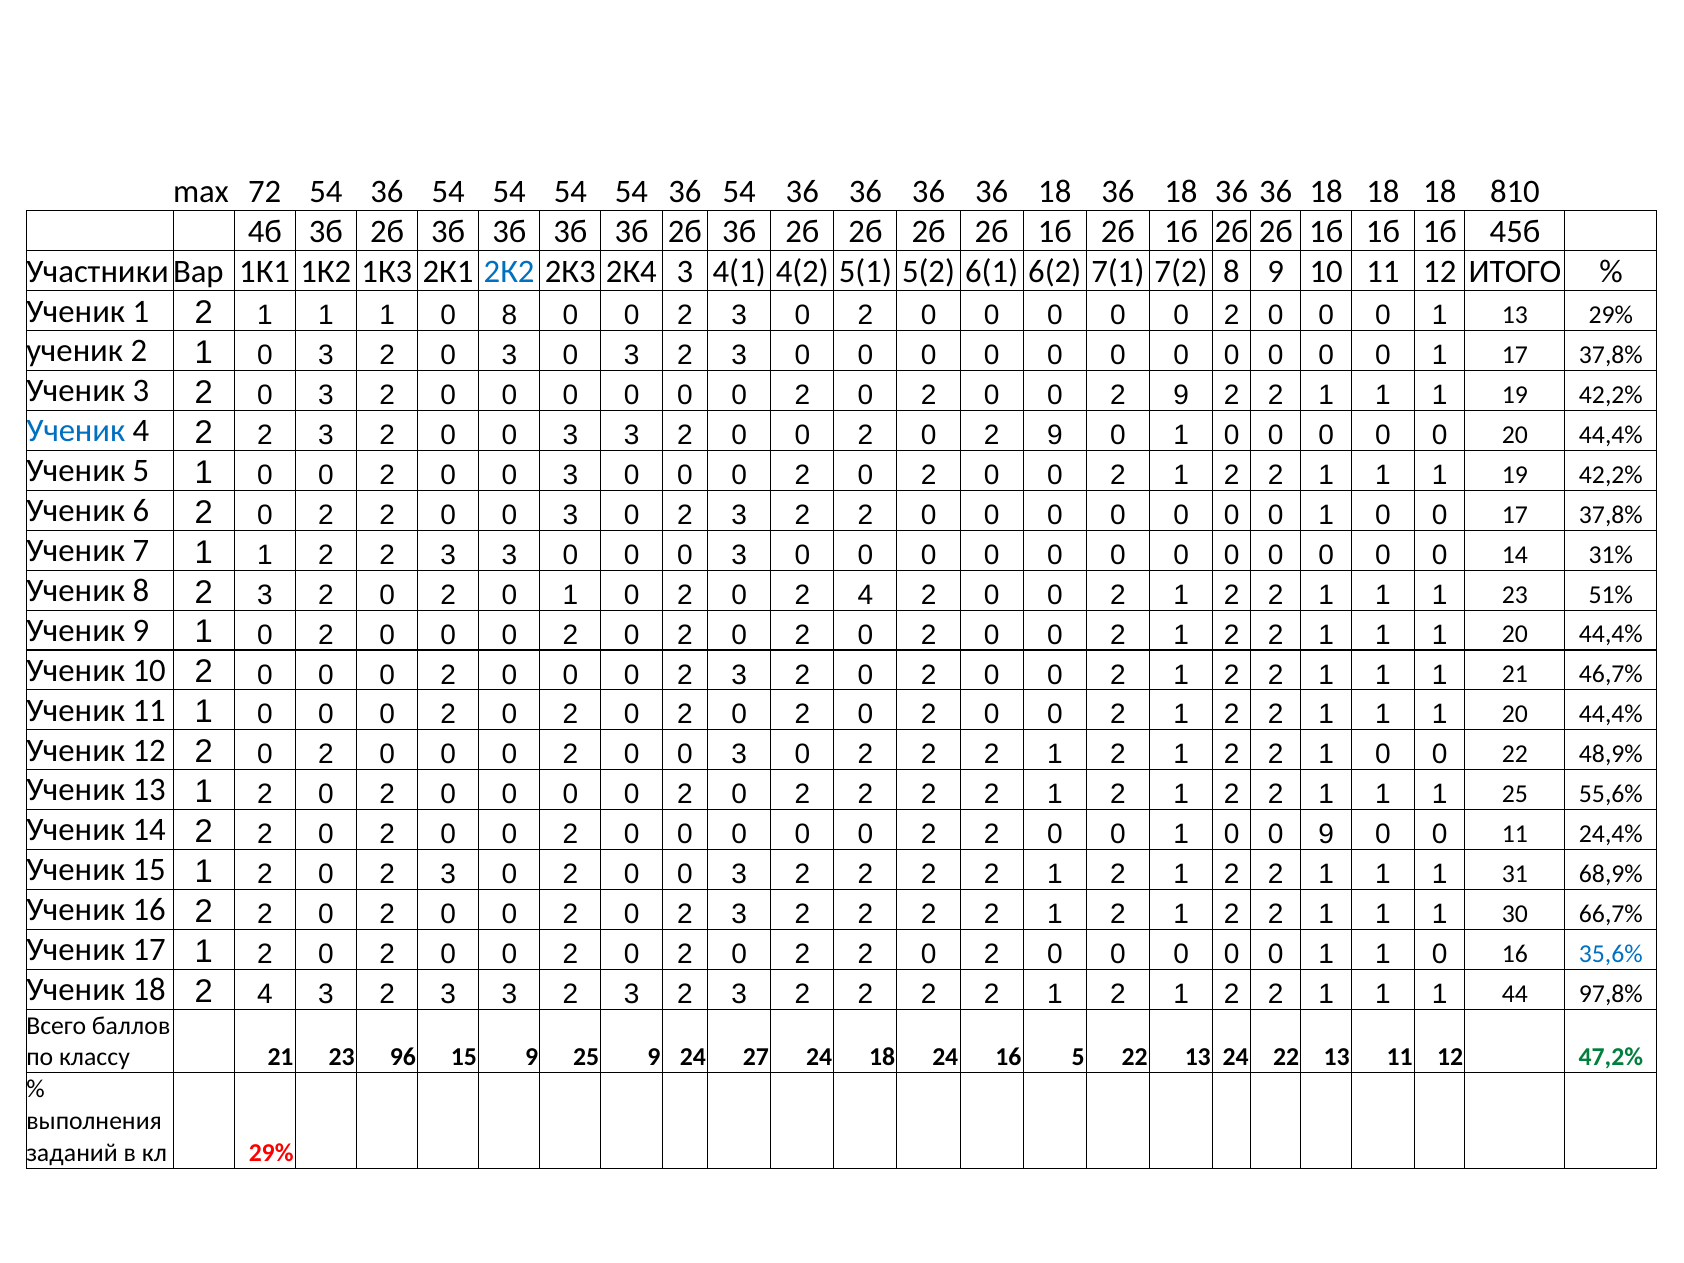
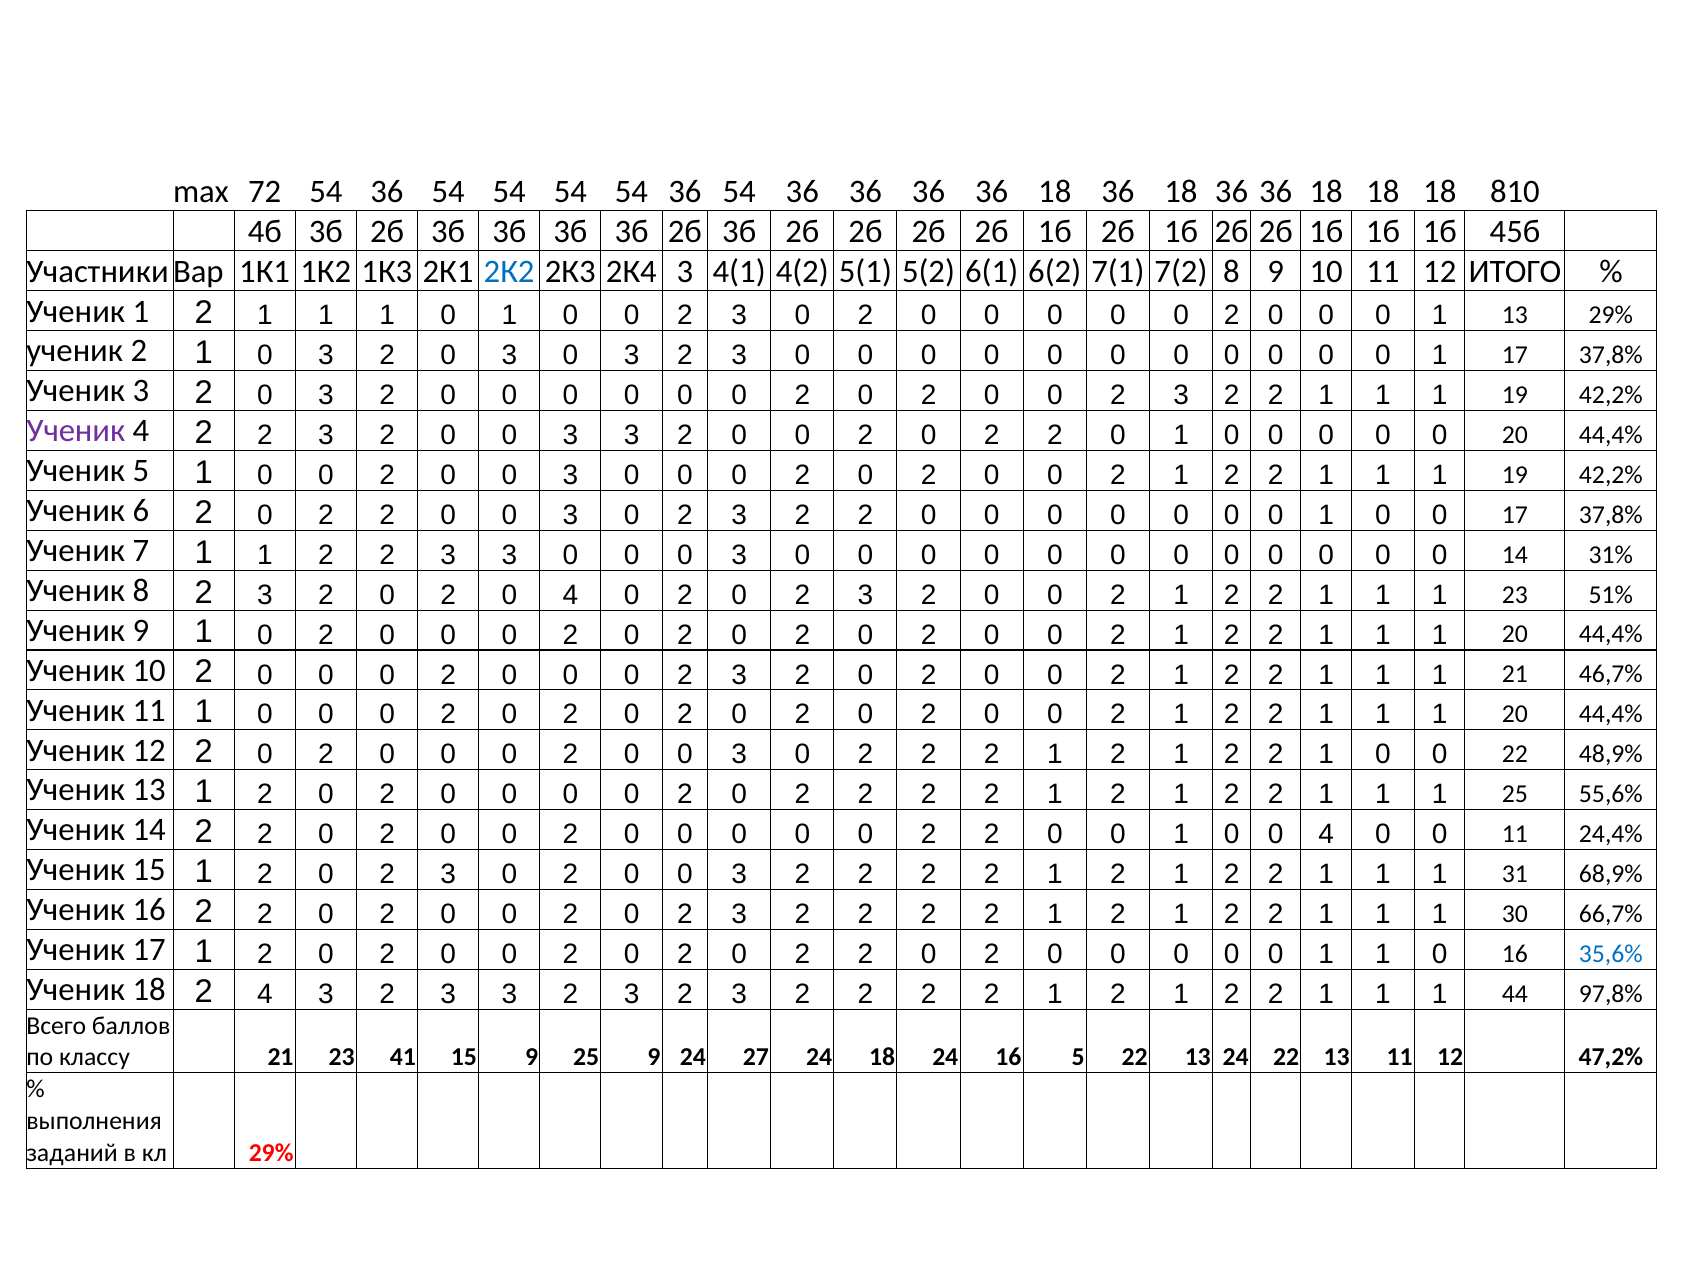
1 0 8: 8 -> 1 (509, 316)
9: 9 -> 3 (1181, 395)
Ученик colour: blue -> purple (76, 431)
9: 9 -> 2 (1055, 435)
2 0 1: 1 -> 4 (570, 595)
4: 4 -> 3 (866, 595)
0 0 9: 9 -> 4 (1326, 834)
96: 96 -> 41 (403, 1057)
47,2% colour: green -> black (1611, 1057)
